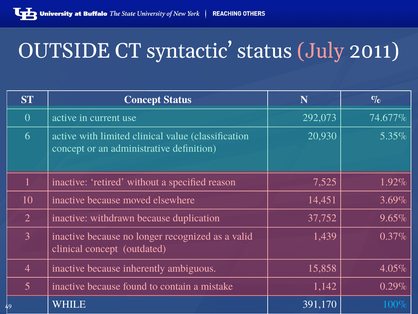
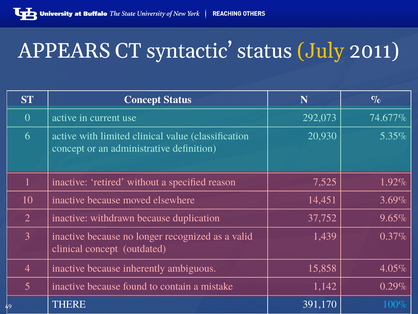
OUTSIDE: OUTSIDE -> APPEARS (64, 51)
July colour: pink -> yellow (321, 51)
WHILE: WHILE -> THERE (69, 304)
